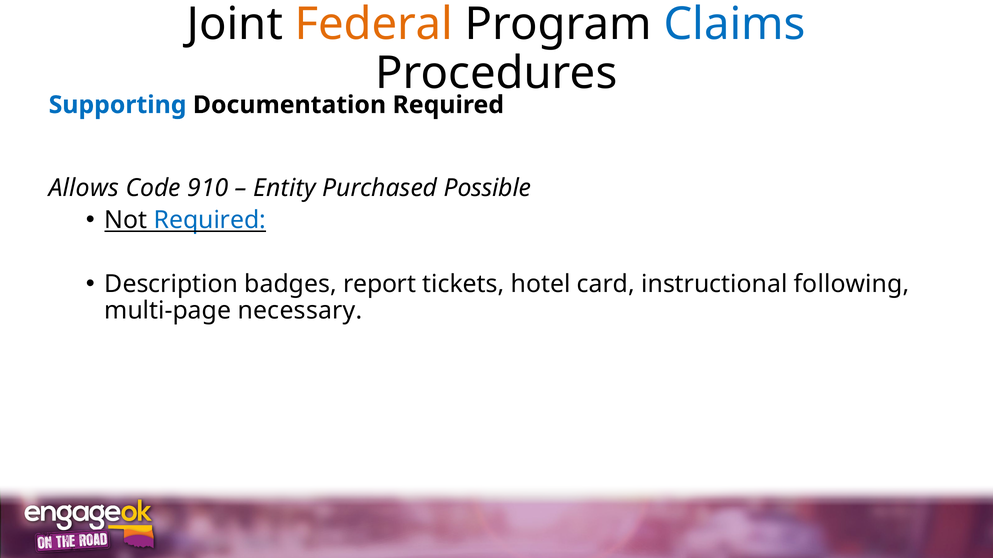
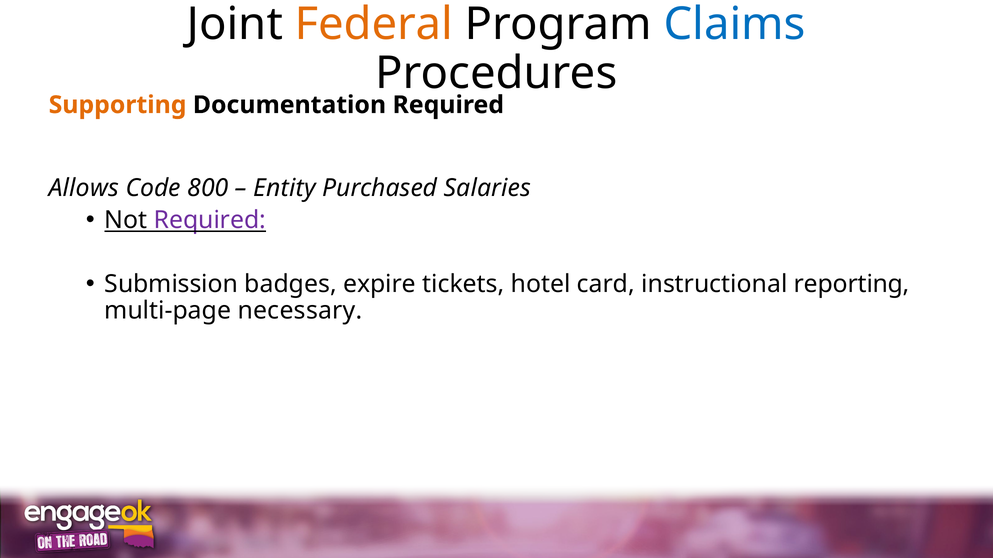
Supporting colour: blue -> orange (118, 105)
910: 910 -> 800 (208, 188)
Possible: Possible -> Salaries (487, 188)
Required colour: blue -> purple (210, 220)
Description: Description -> Submission (171, 284)
report: report -> expire (379, 284)
following: following -> reporting (852, 284)
